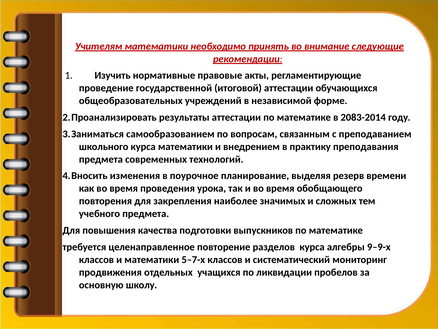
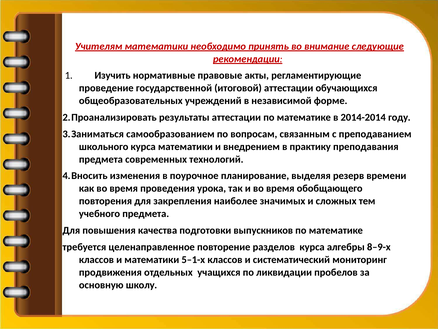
2083-2014: 2083-2014 -> 2014-2014 (363, 117)
9–9-х: 9–9-х -> 8–9-х (379, 247)
5–7-х: 5–7-х -> 5–1-х (193, 259)
